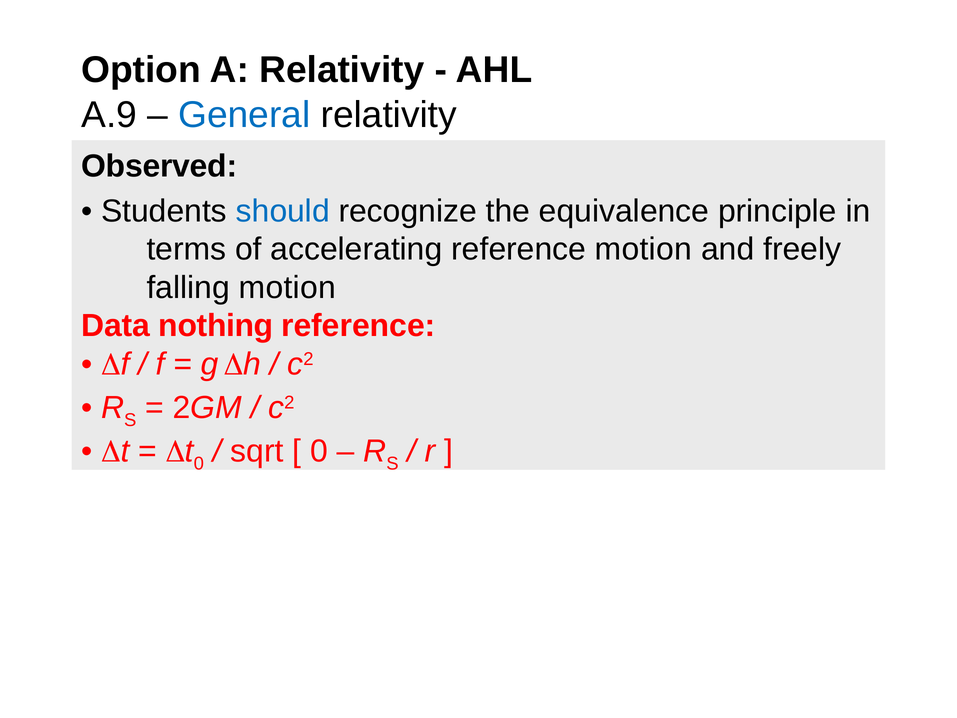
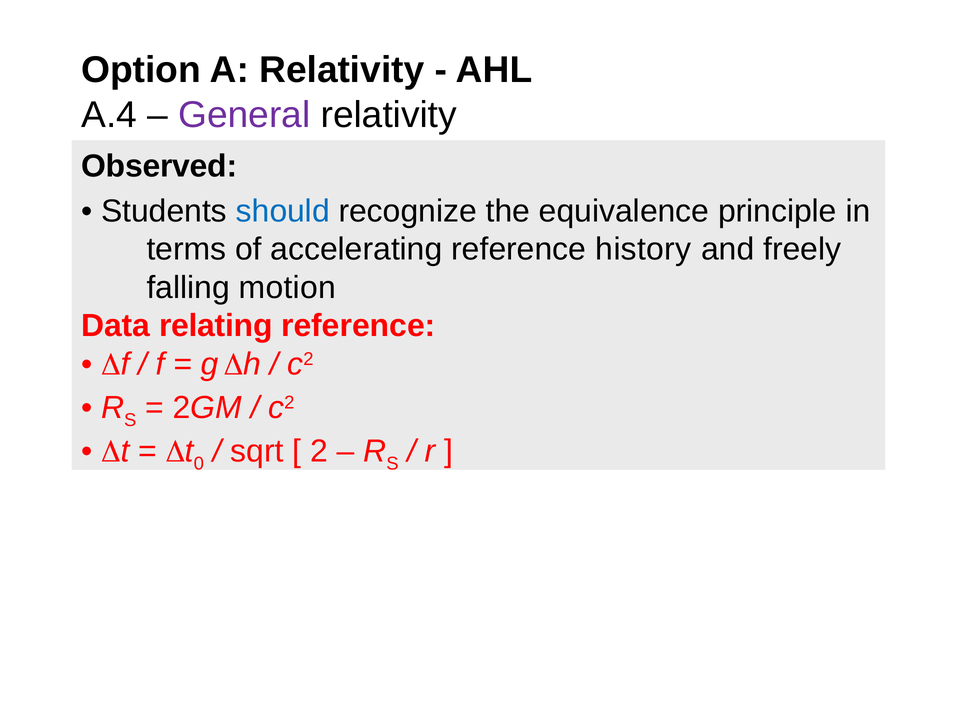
A.9: A.9 -> A.4 (109, 115)
General colour: blue -> purple (244, 115)
reference motion: motion -> history (643, 249)
nothing: nothing -> relating (216, 326)
0: 0 -> 2 (319, 451)
